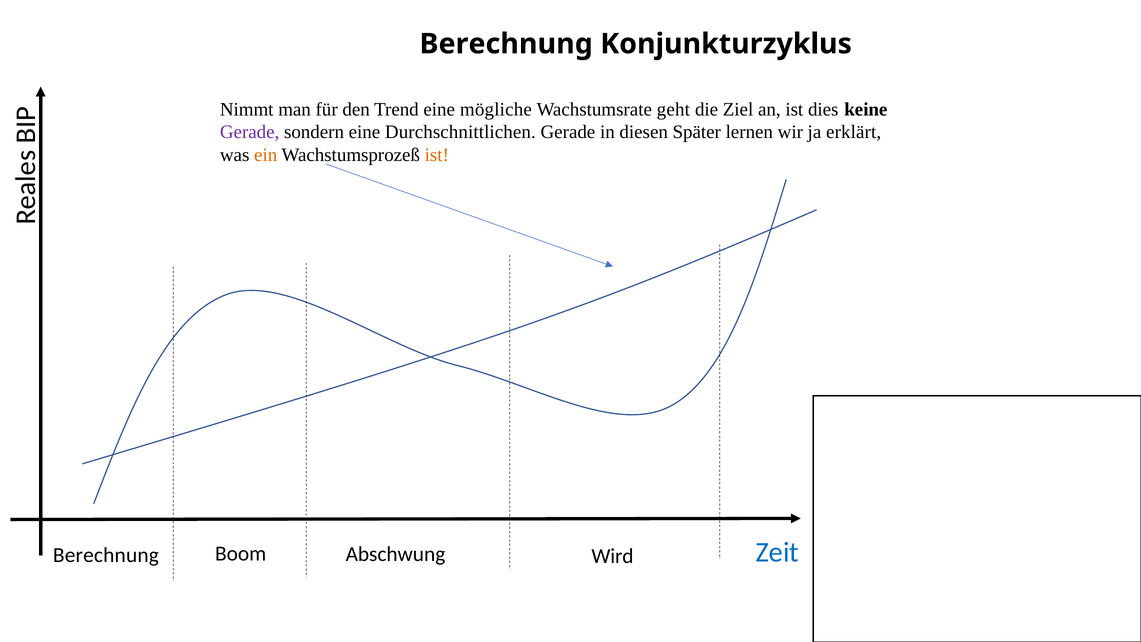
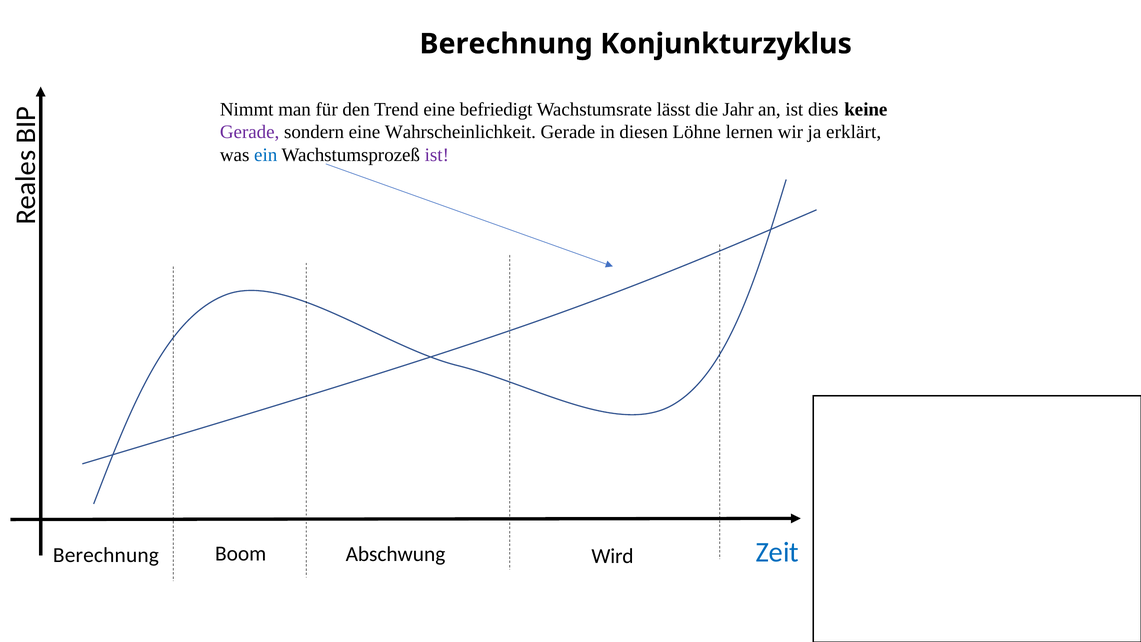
mögliche: mögliche -> befriedigt (496, 109)
geht: geht -> lässt (673, 109)
Ziel: Ziel -> Jahr (738, 109)
Durchschnittlichen: Durchschnittlichen -> Wahrscheinlichkeit (460, 132)
Später: Später -> Löhne (697, 132)
ein colour: orange -> blue (266, 155)
ist colour: orange -> purple (437, 155)
